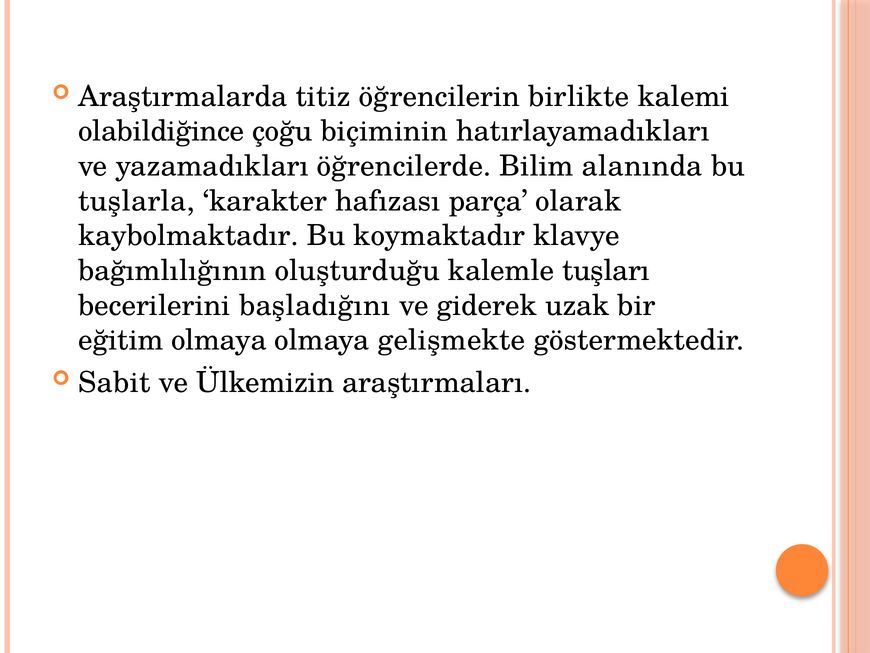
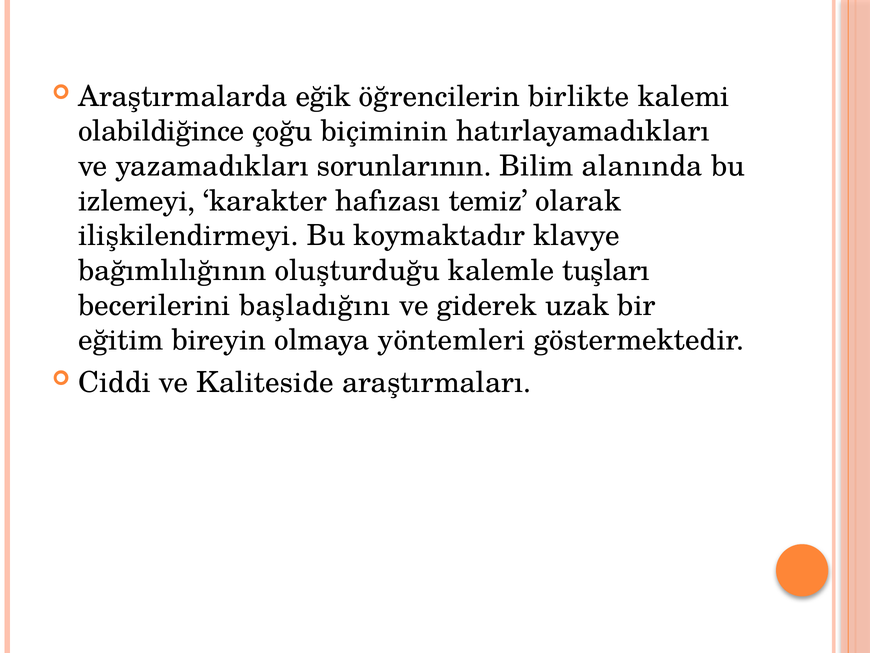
titiz: titiz -> eğik (323, 96)
öğrencilerde: öğrencilerde -> sorunlarının (404, 166)
tuşlarla: tuşlarla -> izlemeyi (137, 201)
parça: parça -> temiz (488, 201)
kaybolmaktadır: kaybolmaktadır -> ilişkilendirmeyi (188, 236)
eğitim olmaya: olmaya -> bireyin (219, 340)
gelişmekte: gelişmekte -> yöntemleri (452, 340)
Sabit: Sabit -> Ciddi (115, 382)
Ülkemizin: Ülkemizin -> Kaliteside (265, 382)
